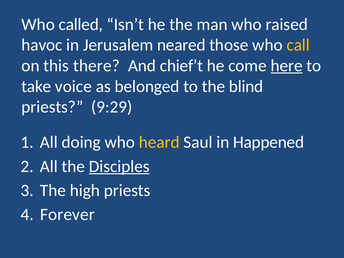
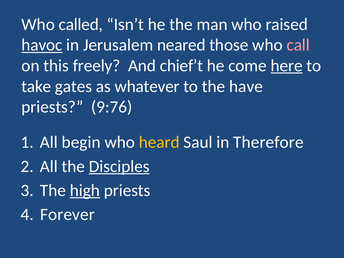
havoc underline: none -> present (42, 45)
call colour: yellow -> pink (298, 45)
there: there -> freely (97, 66)
voice: voice -> gates (73, 86)
belonged: belonged -> whatever (147, 86)
blind: blind -> have (246, 86)
9:29: 9:29 -> 9:76 (112, 107)
doing: doing -> begin (81, 142)
Happened: Happened -> Therefore (268, 142)
high underline: none -> present (85, 190)
